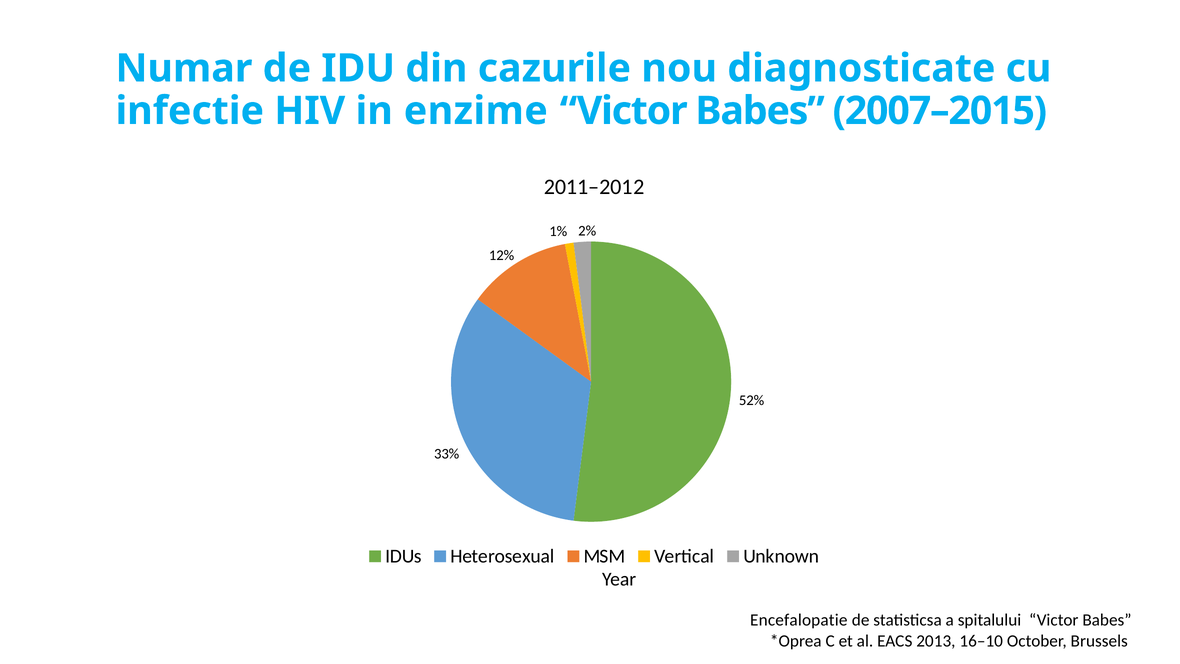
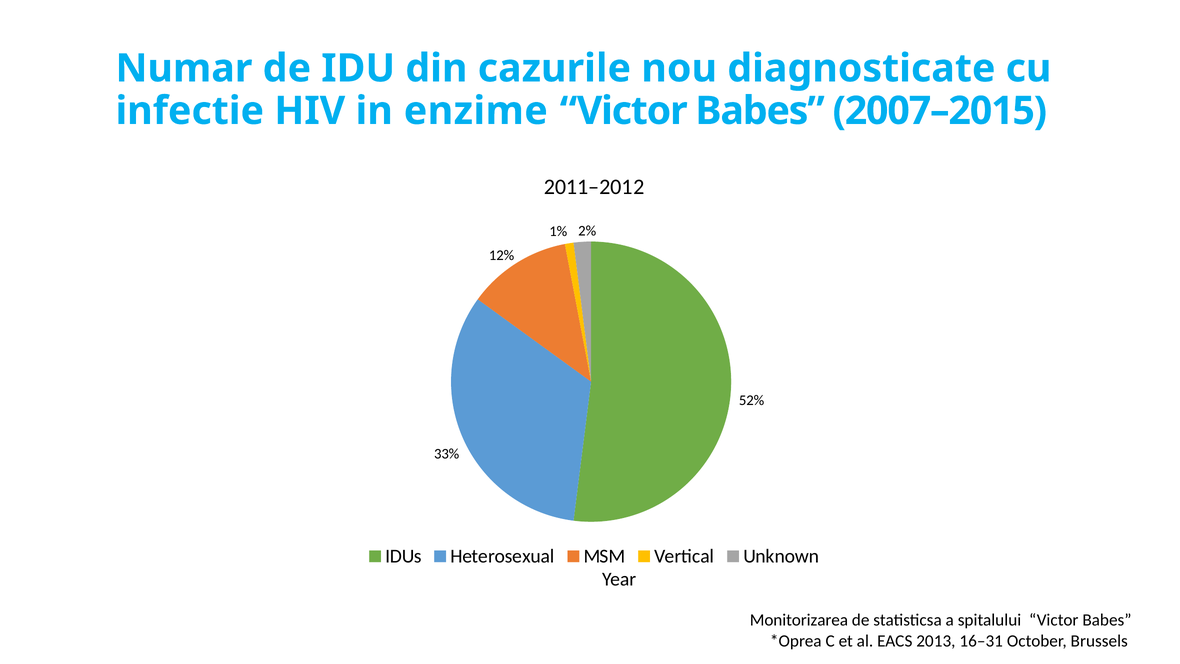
Encefalopatie: Encefalopatie -> Monitorizarea (799, 620)
16–10: 16–10 -> 16–31 (981, 641)
